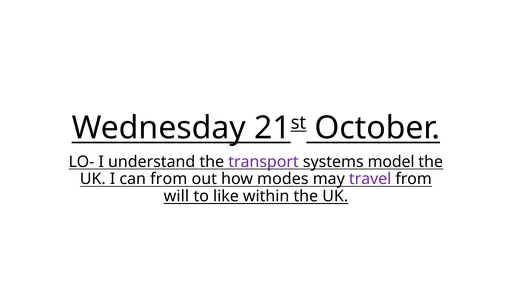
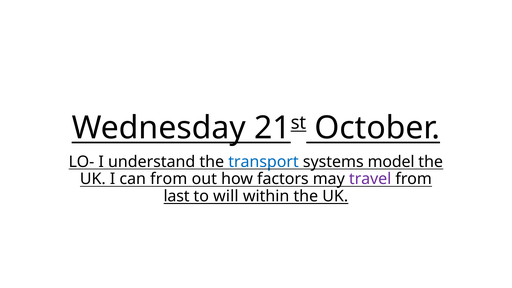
transport colour: purple -> blue (263, 162)
modes: modes -> factors (283, 179)
will: will -> last (177, 196)
like: like -> will (226, 196)
